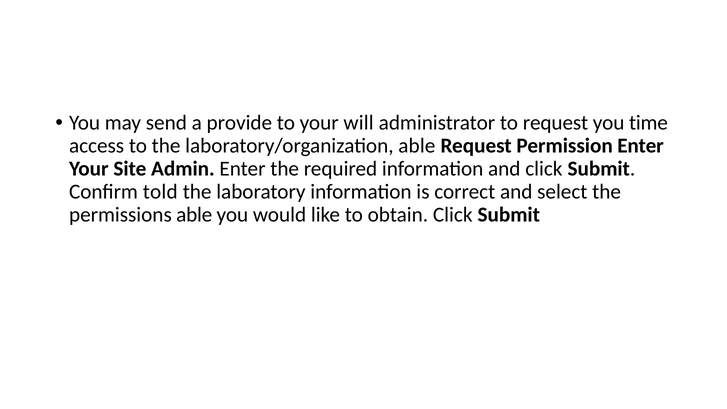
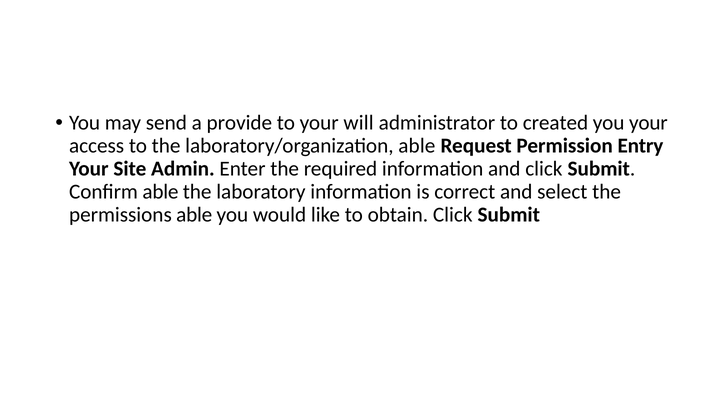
to request: request -> created (555, 123)
you time: time -> your (648, 123)
Permission Enter: Enter -> Entry (640, 146)
Confirm told: told -> able (160, 192)
